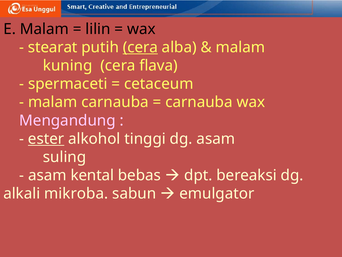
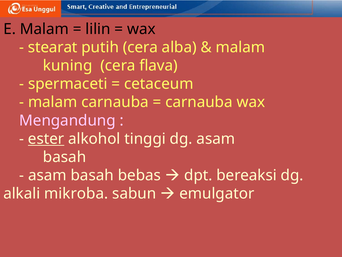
cera underline: present -> none (140, 47)
suling: suling -> basah (65, 157)
kental: kental -> basah (92, 175)
